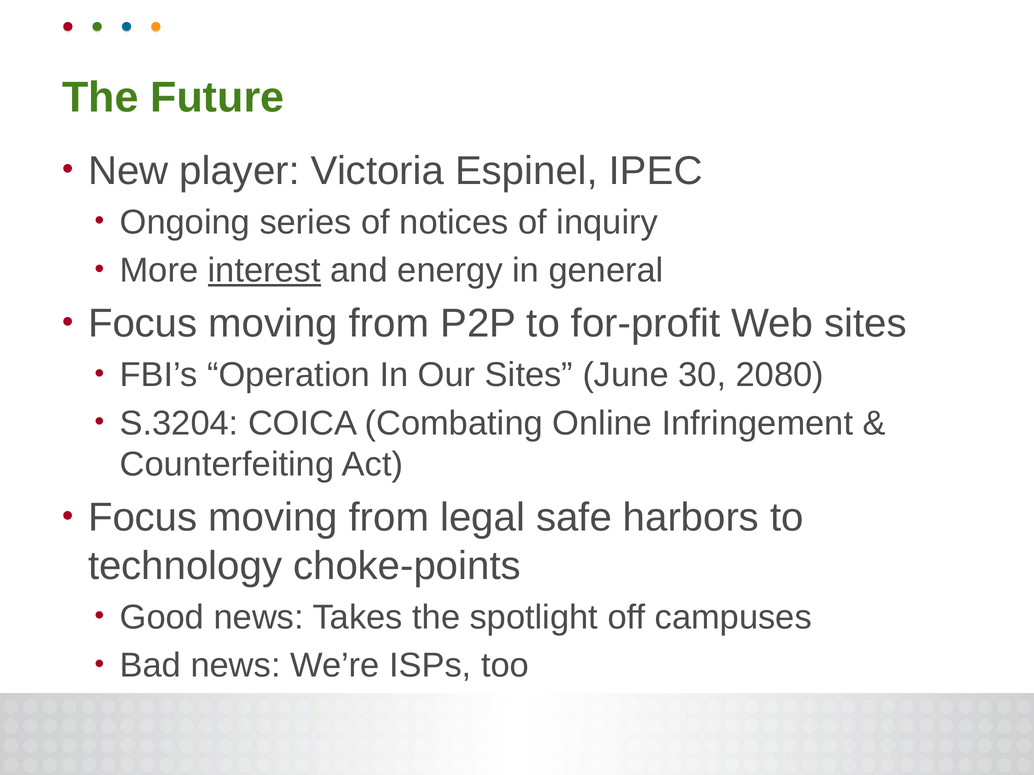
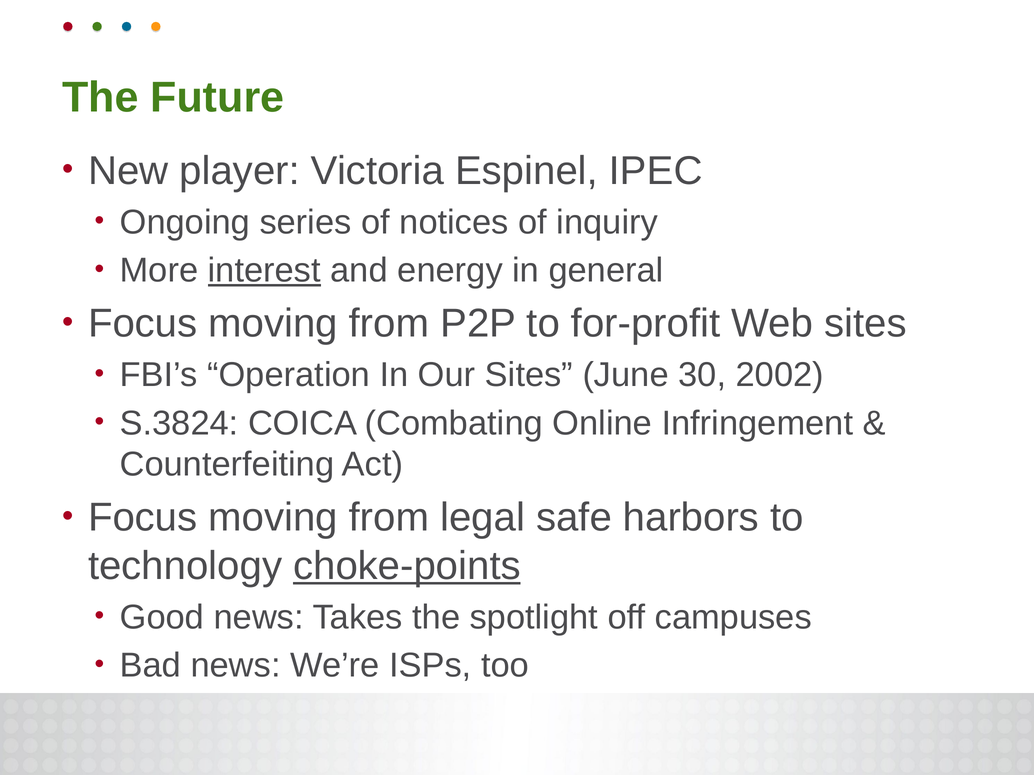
2080: 2080 -> 2002 (780, 375)
S.3204: S.3204 -> S.3824 (179, 423)
choke-points underline: none -> present (407, 566)
